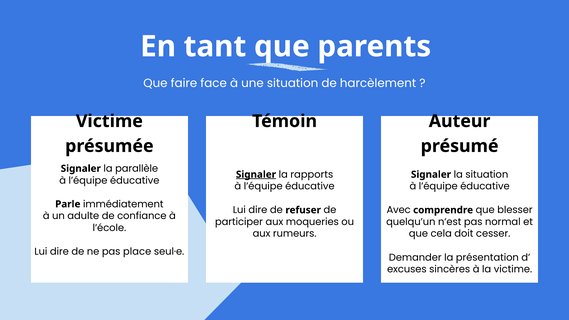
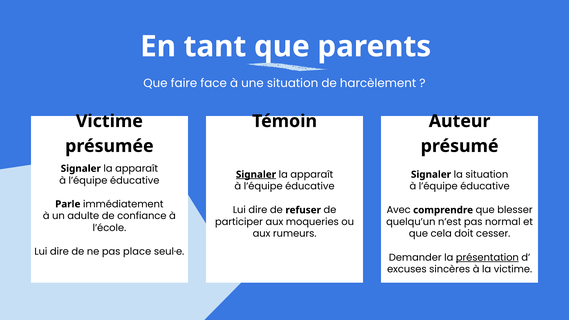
parallèle: parallèle -> apparaît (137, 169)
rapports: rapports -> apparaît (312, 175)
présentation underline: none -> present (487, 257)
